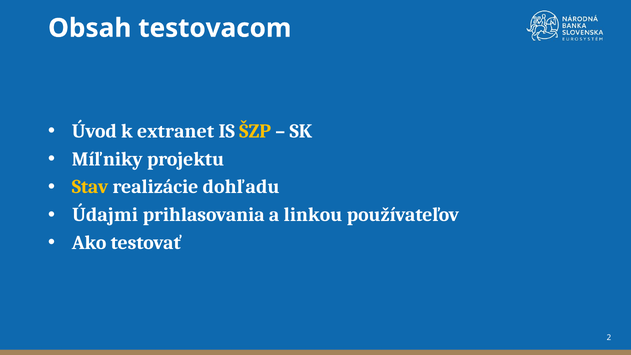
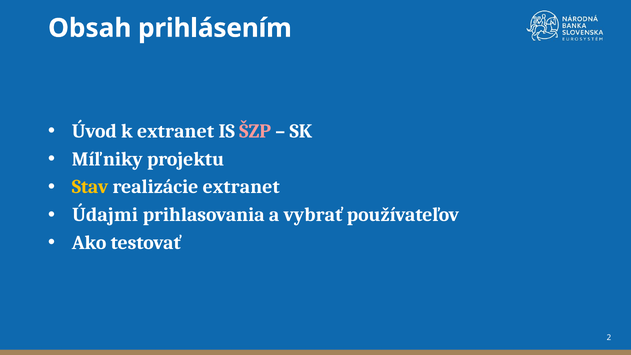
testovacom: testovacom -> prihlásením (215, 28)
ŠZP colour: yellow -> pink (255, 131)
realizácie dohľadu: dohľadu -> extranet (241, 187)
linkou: linkou -> vybrať (313, 215)
